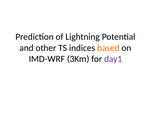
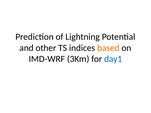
day1 colour: purple -> blue (113, 59)
